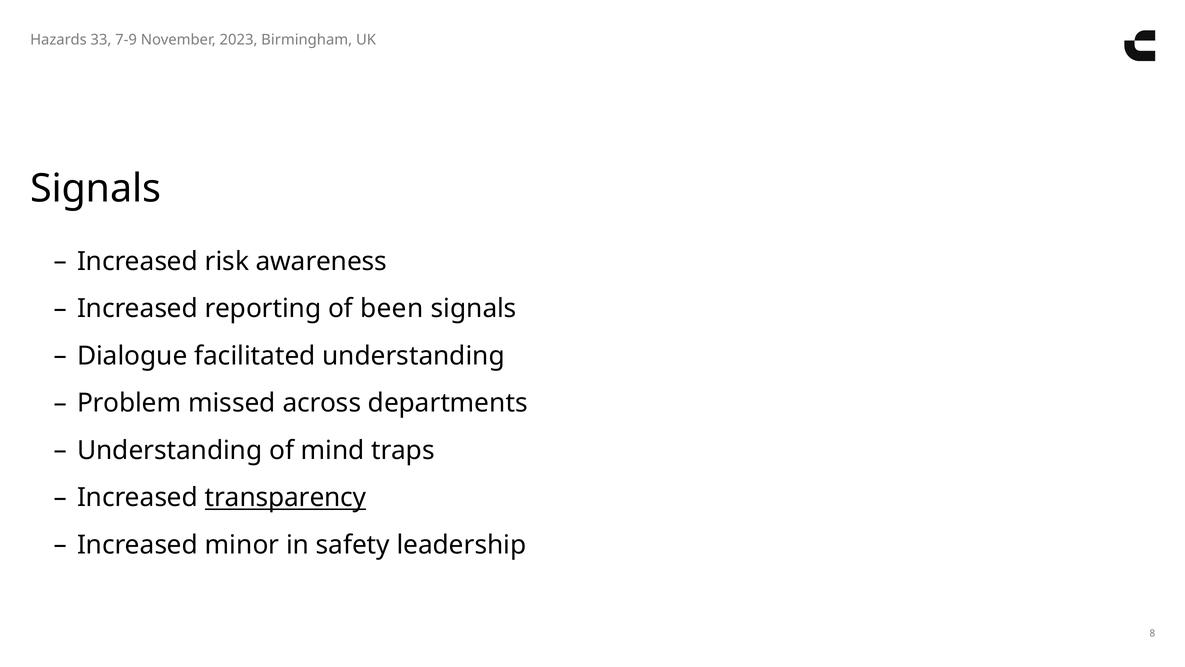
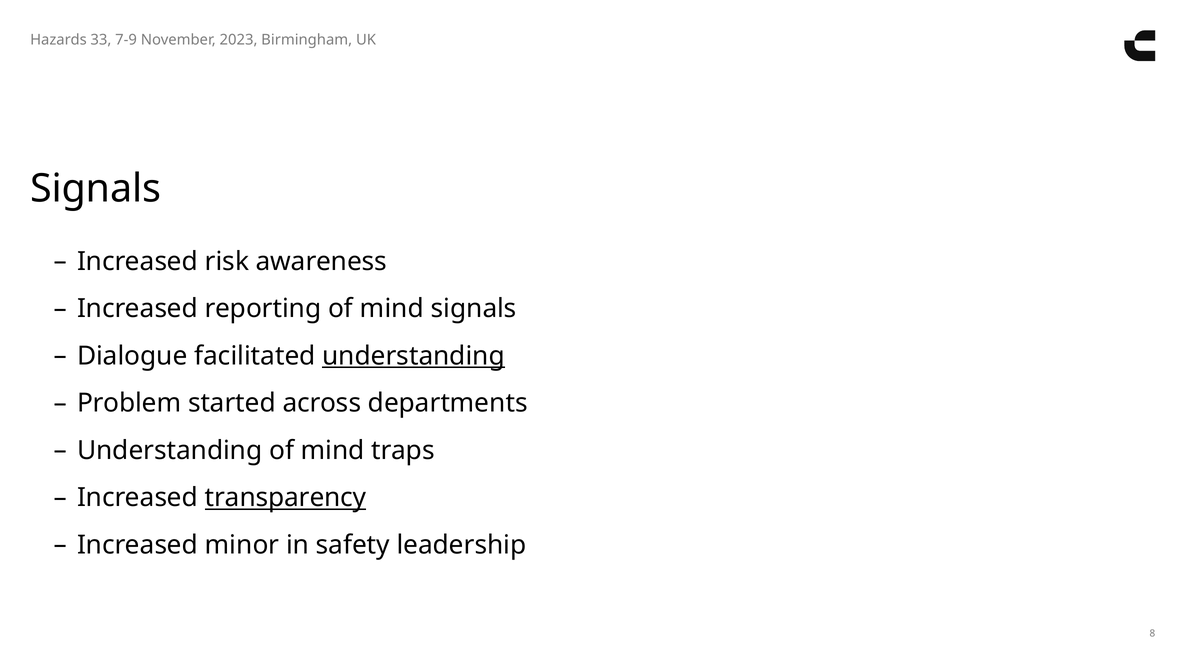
reporting of been: been -> mind (392, 309)
understanding underline: none -> present (414, 356)
missed: missed -> started (232, 403)
